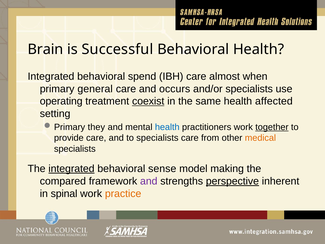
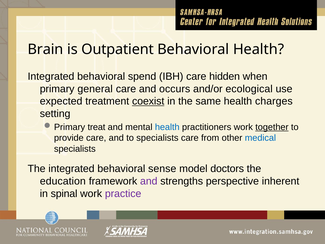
Successful: Successful -> Outpatient (118, 49)
almost: almost -> hidden (225, 76)
and/or specialists: specialists -> ecological (249, 89)
operating: operating -> expected (61, 101)
affected: affected -> charges (274, 101)
they: they -> treat (96, 127)
medical colour: orange -> blue (260, 138)
integrated underline: present -> none (71, 169)
making: making -> doctors (227, 169)
compared: compared -> education (63, 181)
perspective underline: present -> none (232, 181)
practice colour: orange -> purple (123, 193)
